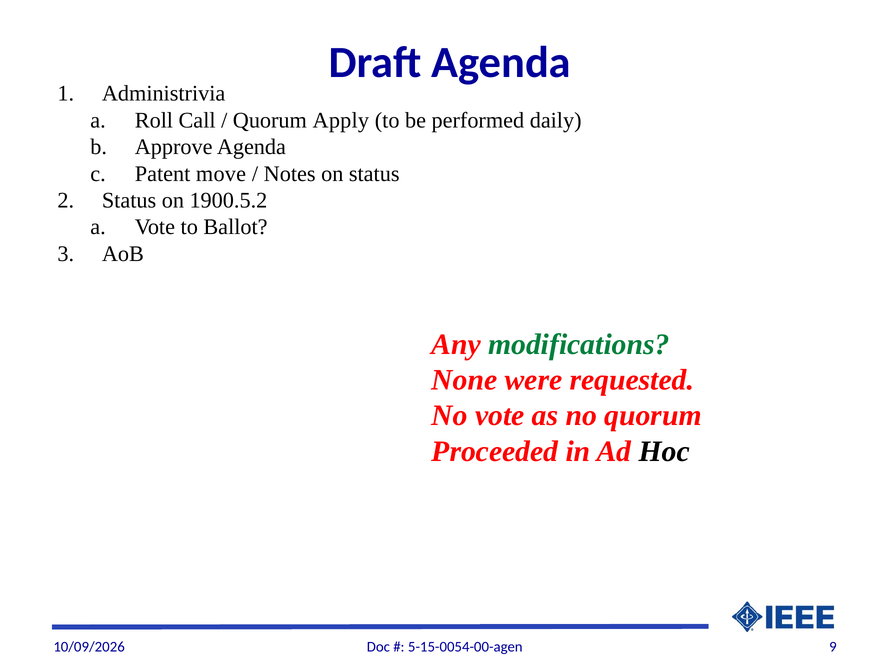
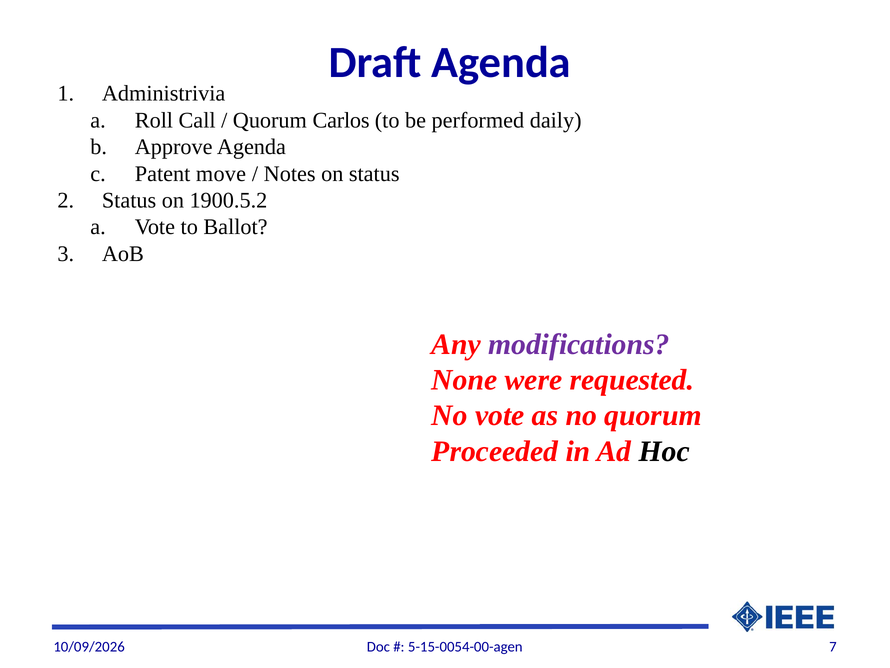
Apply: Apply -> Carlos (341, 120)
modifications colour: green -> purple (579, 344)
9: 9 -> 7 (833, 646)
